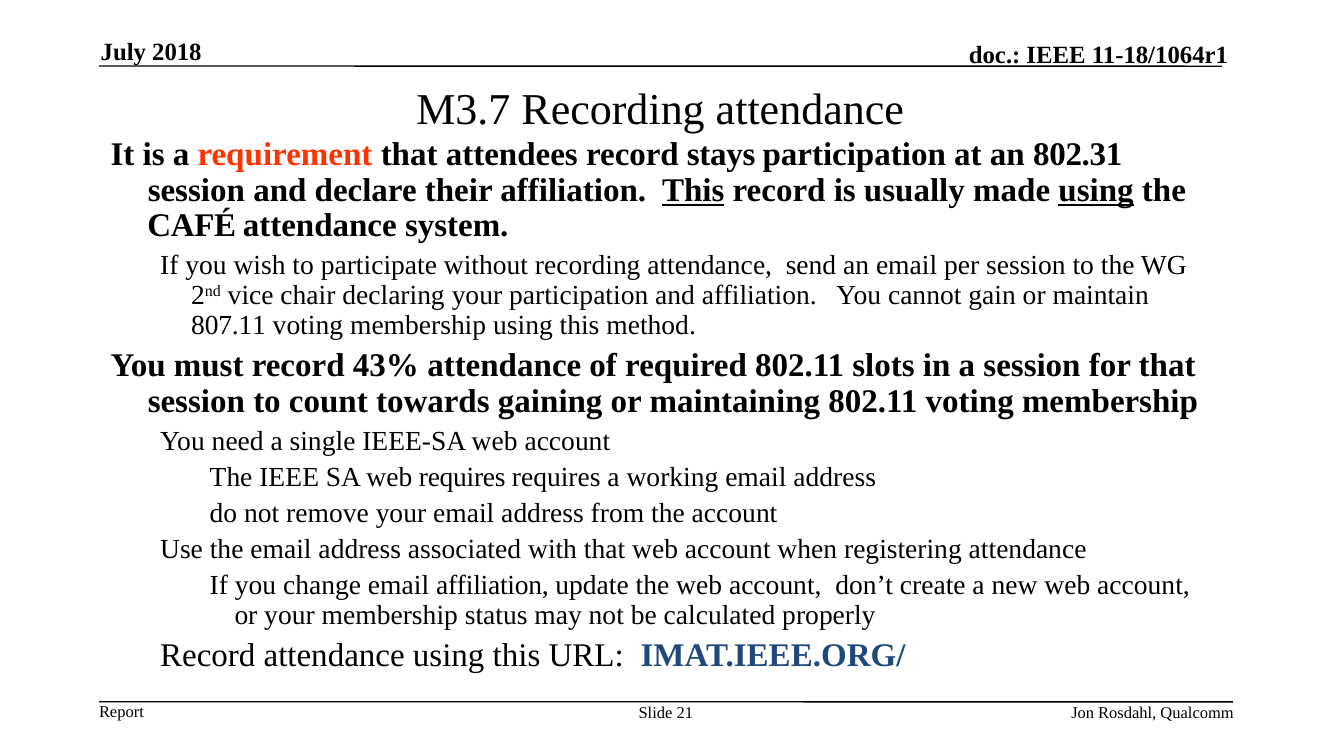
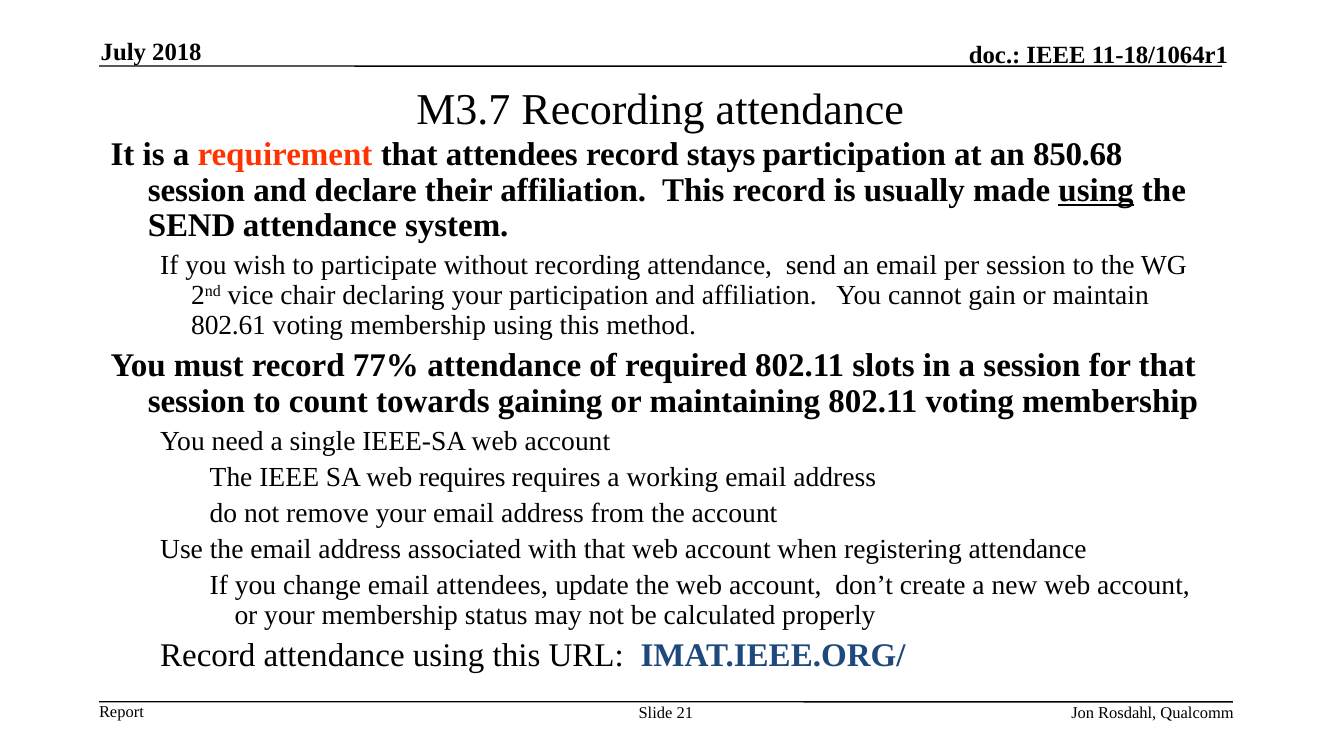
802.31: 802.31 -> 850.68 (1078, 155)
This underline: present -> none (693, 190)
CAFÉ: CAFÉ -> SEND (192, 226)
807.11: 807.11 -> 802.61 (229, 325)
43%: 43% -> 77% (386, 366)
email affiliation: affiliation -> attendees (492, 586)
